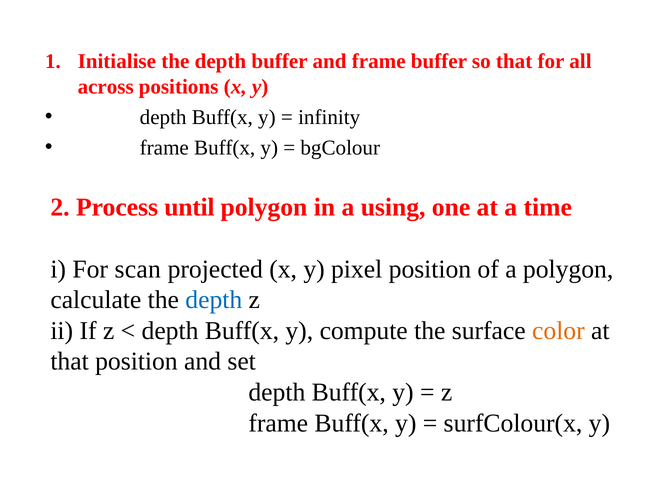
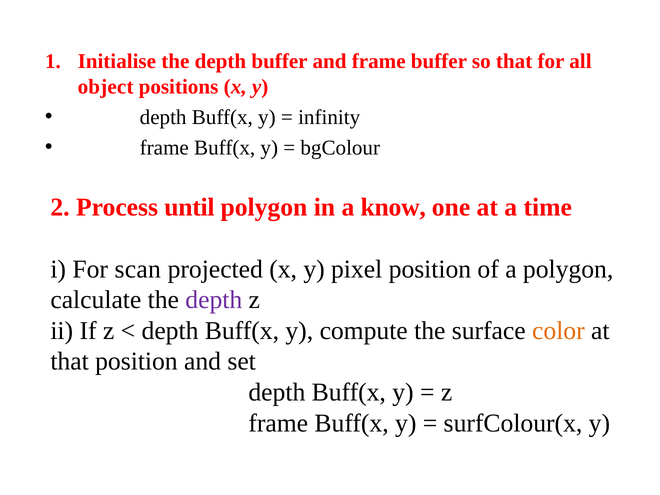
across: across -> object (106, 87)
using: using -> know (393, 207)
depth colour: blue -> purple (214, 300)
